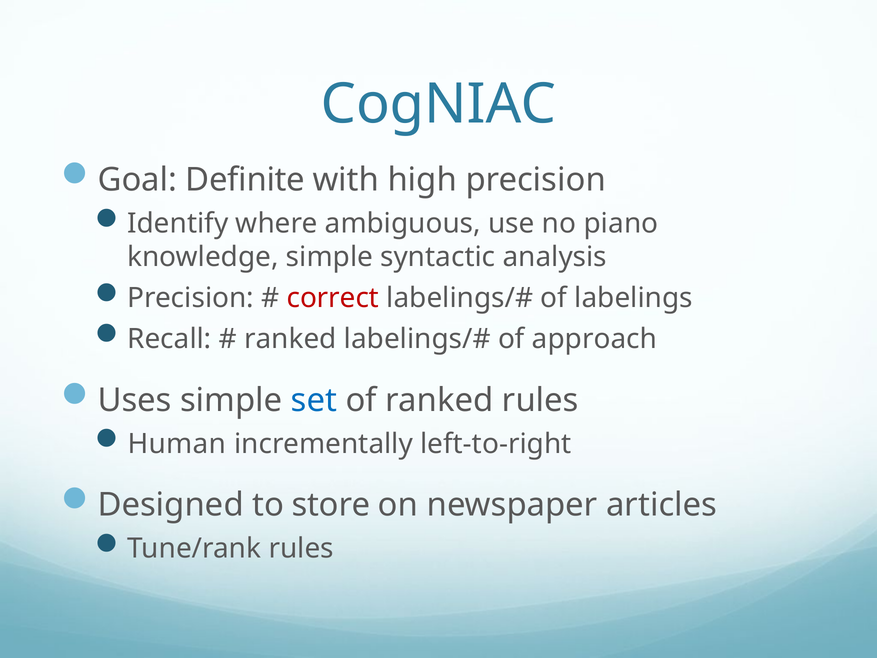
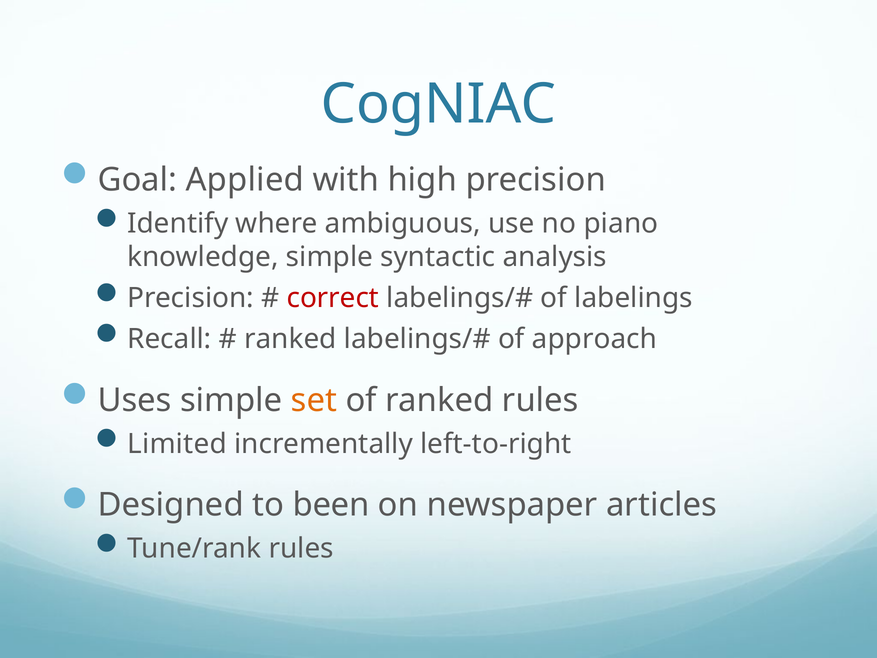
Definite: Definite -> Applied (245, 180)
set colour: blue -> orange (314, 400)
Human: Human -> Limited (177, 444)
store: store -> been (331, 505)
